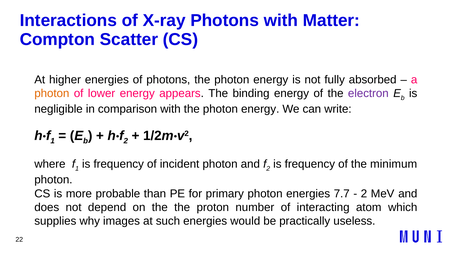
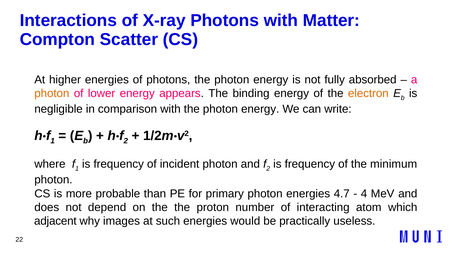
electron colour: purple -> orange (368, 93)
7.7: 7.7 -> 4.7 (342, 193)
2: 2 -> 4 (364, 193)
supplies: supplies -> adjacent (55, 221)
